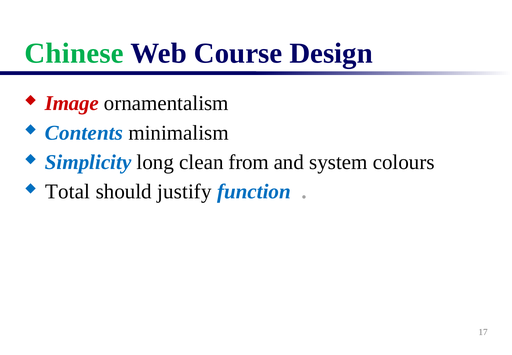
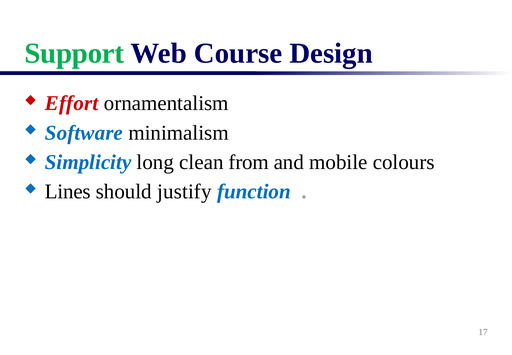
Chinese: Chinese -> Support (74, 53)
Image: Image -> Effort (72, 103)
Contents: Contents -> Software (84, 133)
system: system -> mobile (338, 162)
Total: Total -> Lines (68, 191)
